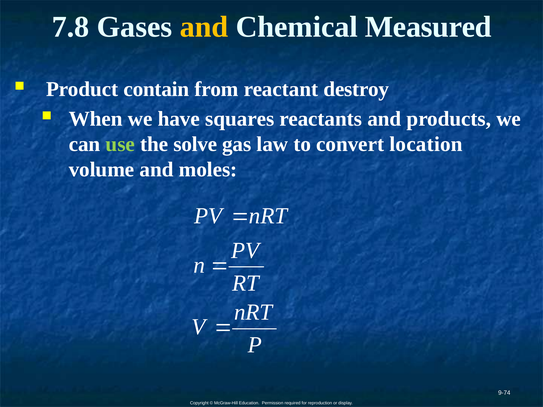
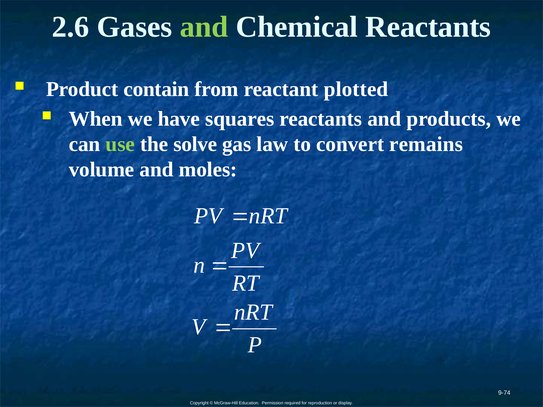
7.8: 7.8 -> 2.6 (71, 27)
and colour: yellow -> light green (204, 27)
Chemical Measured: Measured -> Reactants (428, 27)
destroy: destroy -> plotted (356, 89)
location: location -> remains (426, 144)
